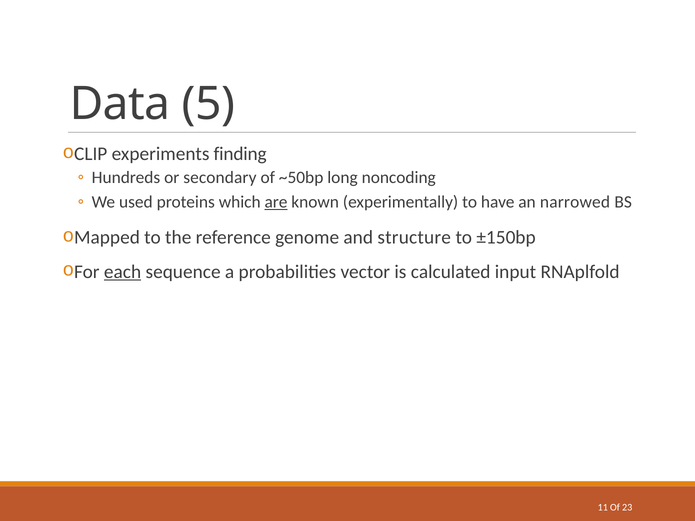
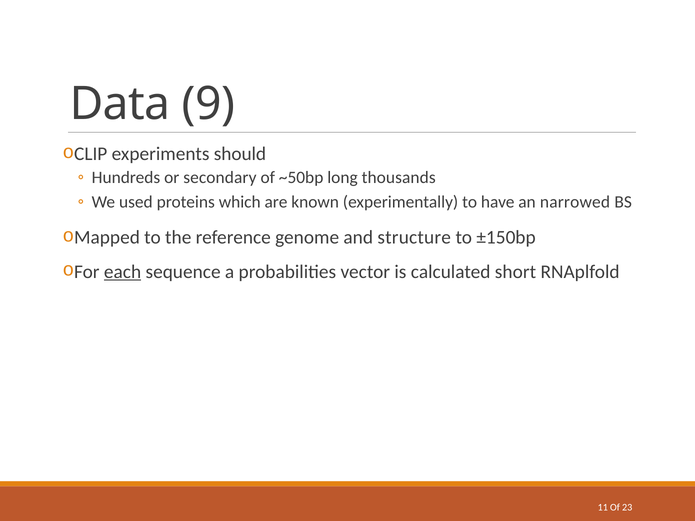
5: 5 -> 9 (208, 104)
finding: finding -> should (240, 154)
noncoding: noncoding -> thousands (399, 178)
are underline: present -> none (276, 202)
input: input -> short (515, 272)
